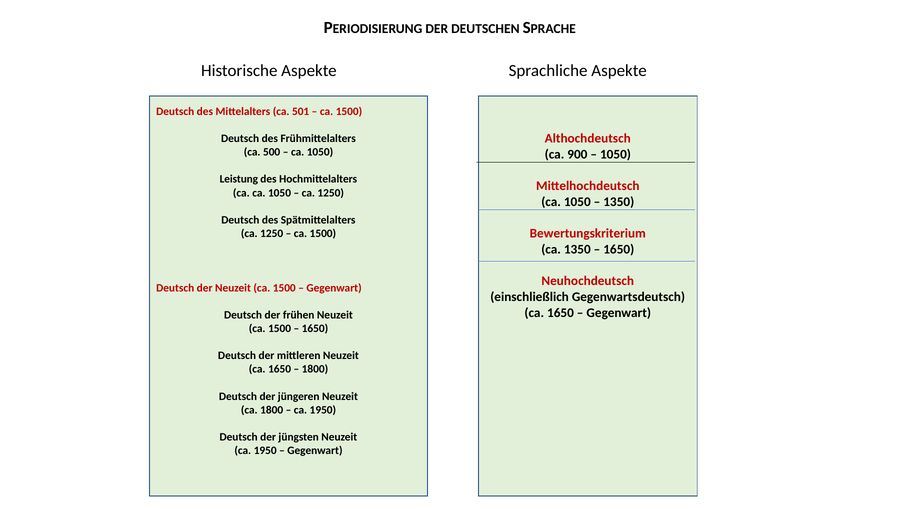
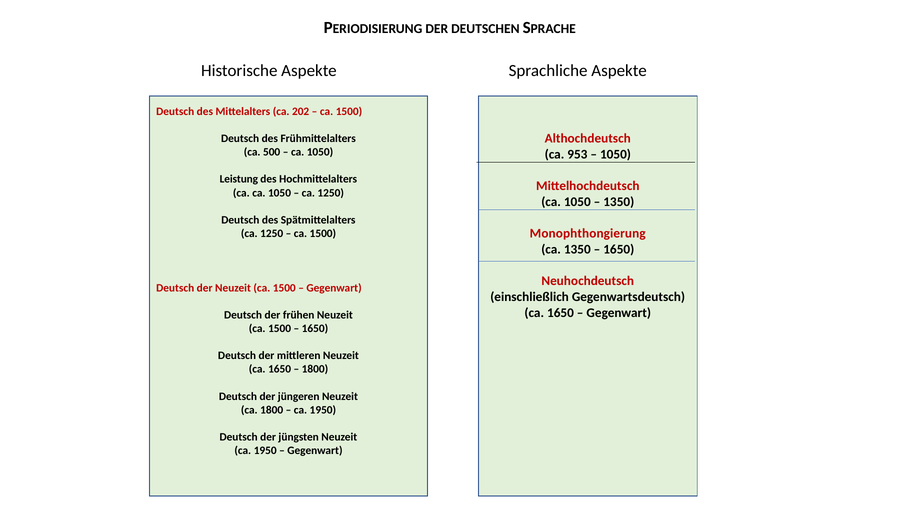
501: 501 -> 202 (301, 111)
900: 900 -> 953 (577, 155)
Bewertungskriterium: Bewertungskriterium -> Monophthongierung (588, 234)
